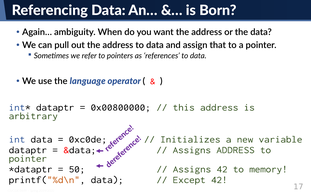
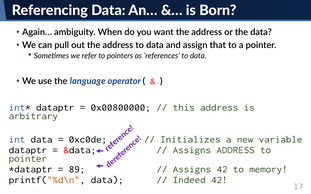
50: 50 -> 89 (77, 169)
Except: Except -> Indeed (189, 180)
